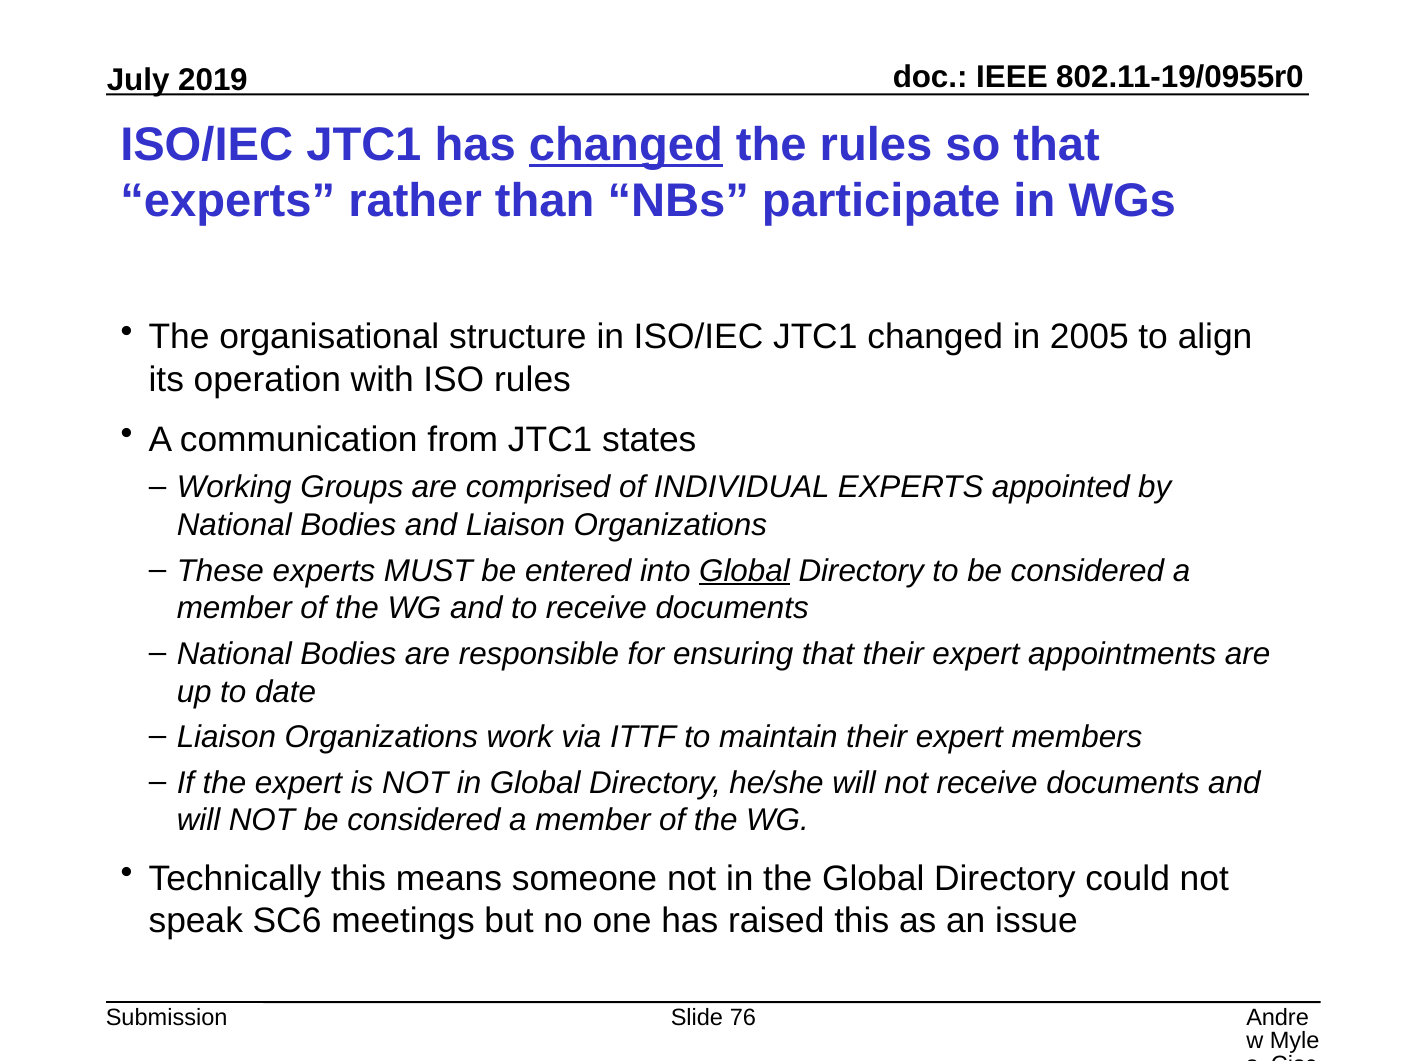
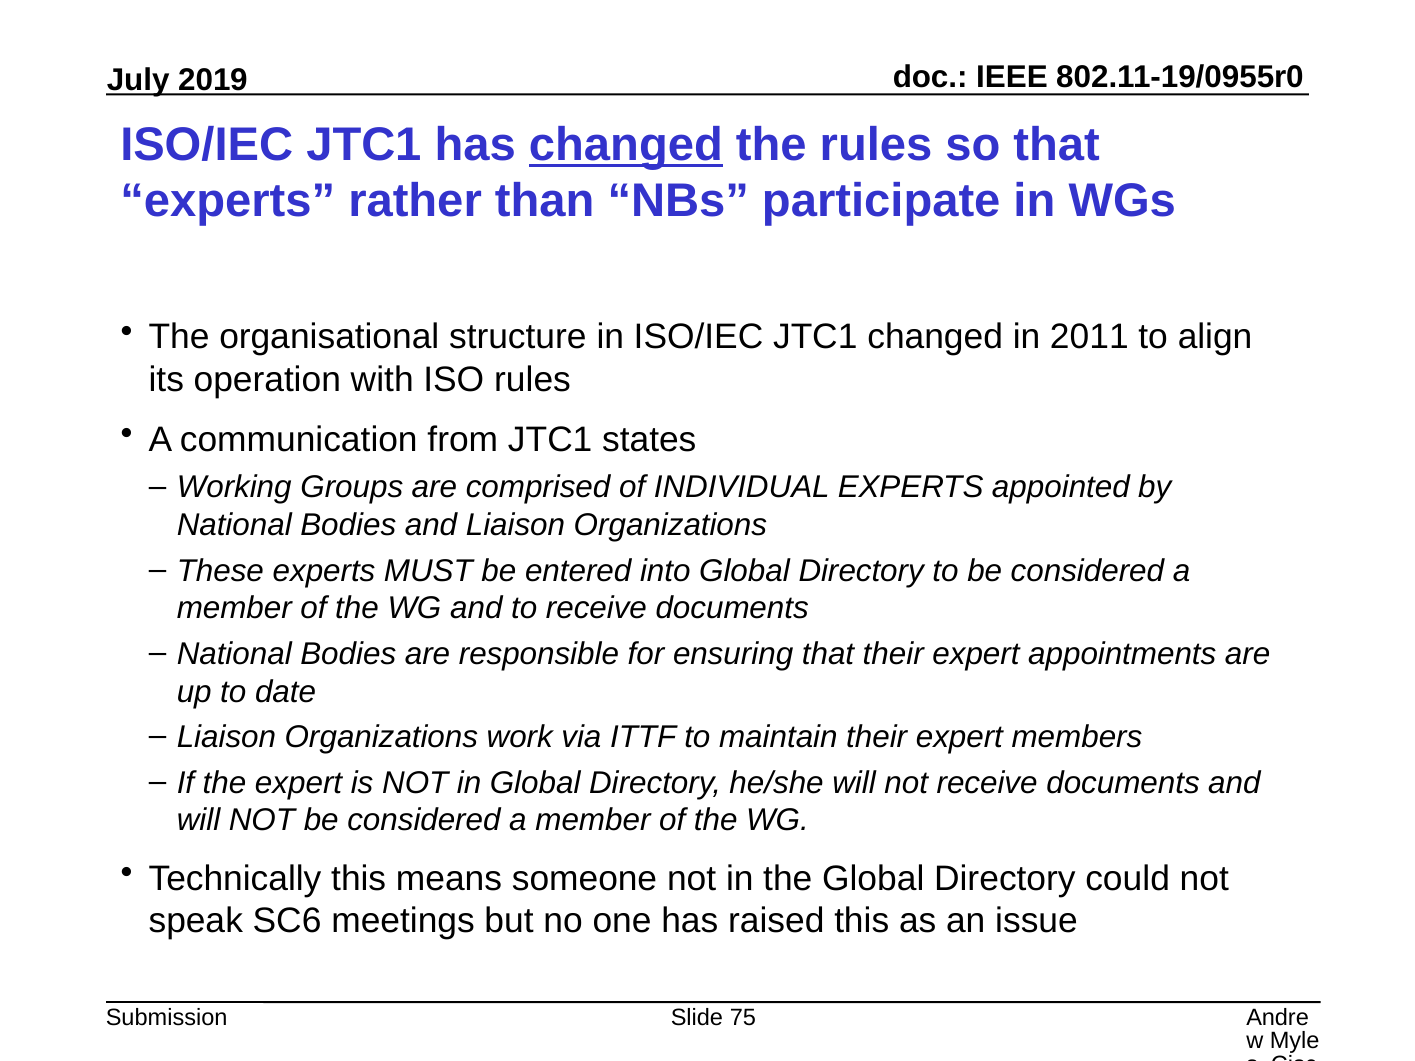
2005: 2005 -> 2011 (1089, 337)
Global underline: present -> none (744, 571)
76: 76 -> 75 (743, 1018)
